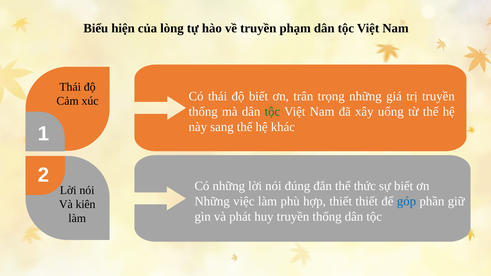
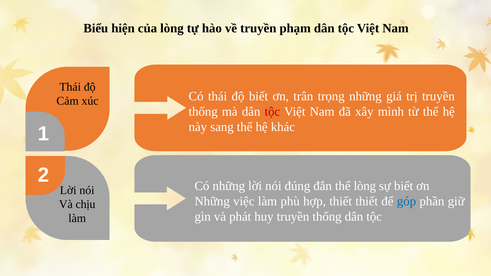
tộc colour: green -> red (272, 112)
uống: uống -> mình (391, 112)
thể thức: thức -> lòng (365, 186)
kiên: kiên -> chịu (86, 204)
